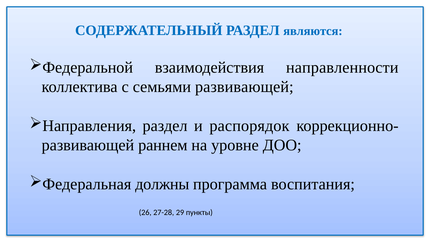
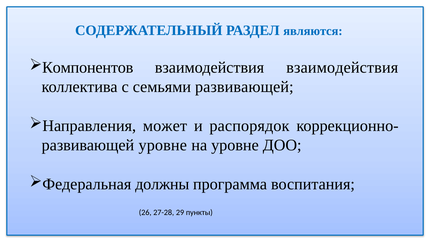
Федеральной: Федеральной -> Компонентов (88, 67)
взаимодействия направленности: направленности -> взаимодействия (342, 67)
Направления раздел: раздел -> может (165, 126)
раннем: раннем -> уровне (163, 145)
